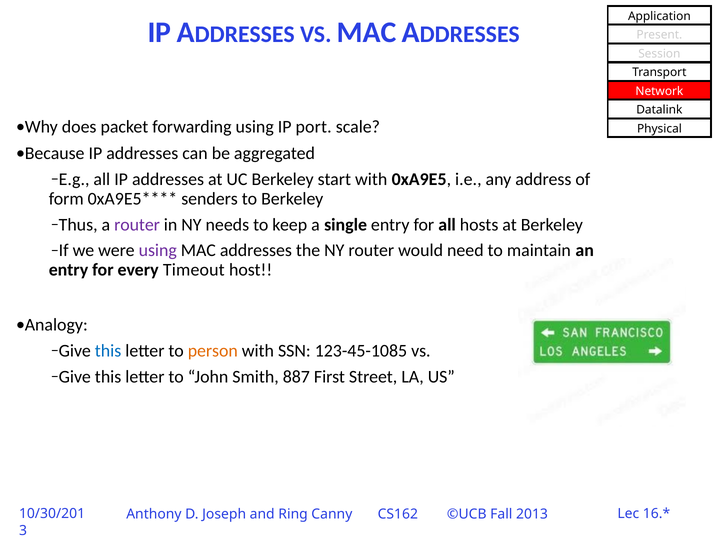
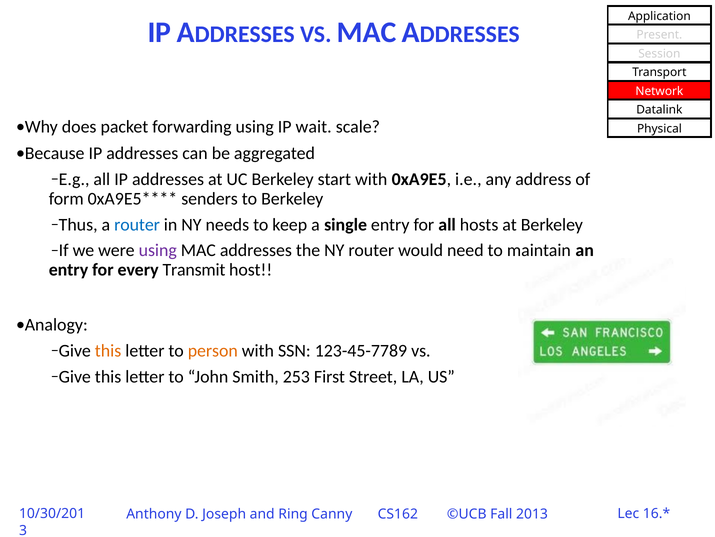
port: port -> wait (314, 127)
router colour: purple -> blue (137, 224)
Timeout: Timeout -> Transmit (194, 270)
this colour: blue -> orange (108, 350)
123-45-1085: 123-45-1085 -> 123-45-7789 (361, 350)
887: 887 -> 253 (296, 376)
